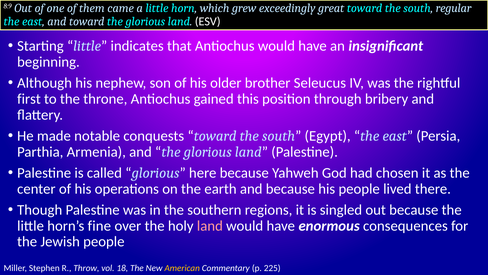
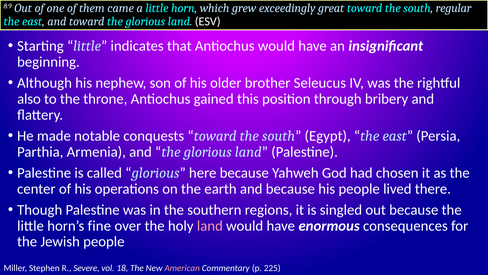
first: first -> also (29, 99)
Throw: Throw -> Severe (86, 268)
American colour: yellow -> pink (182, 268)
